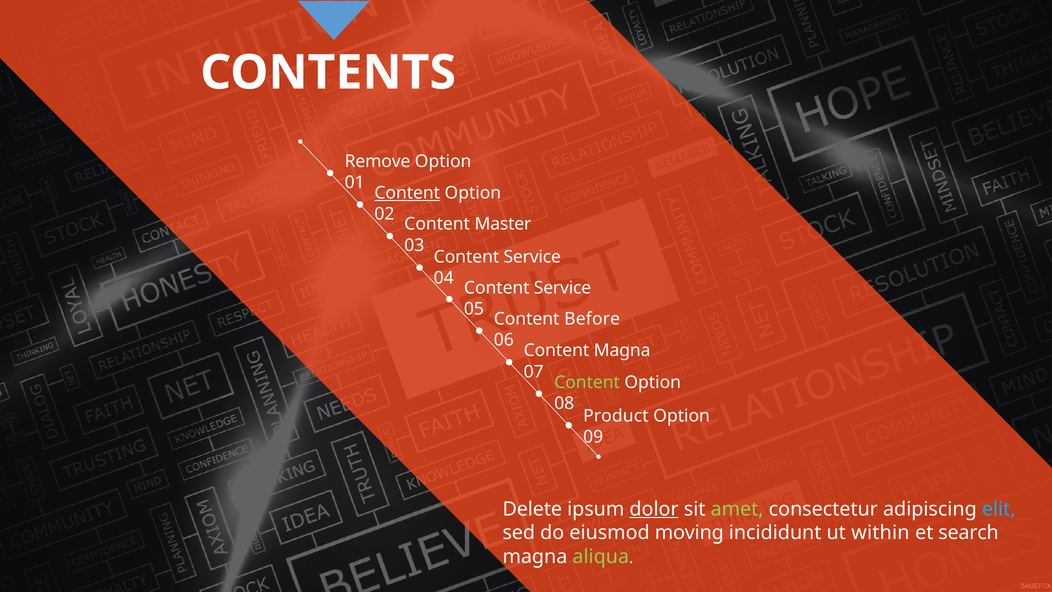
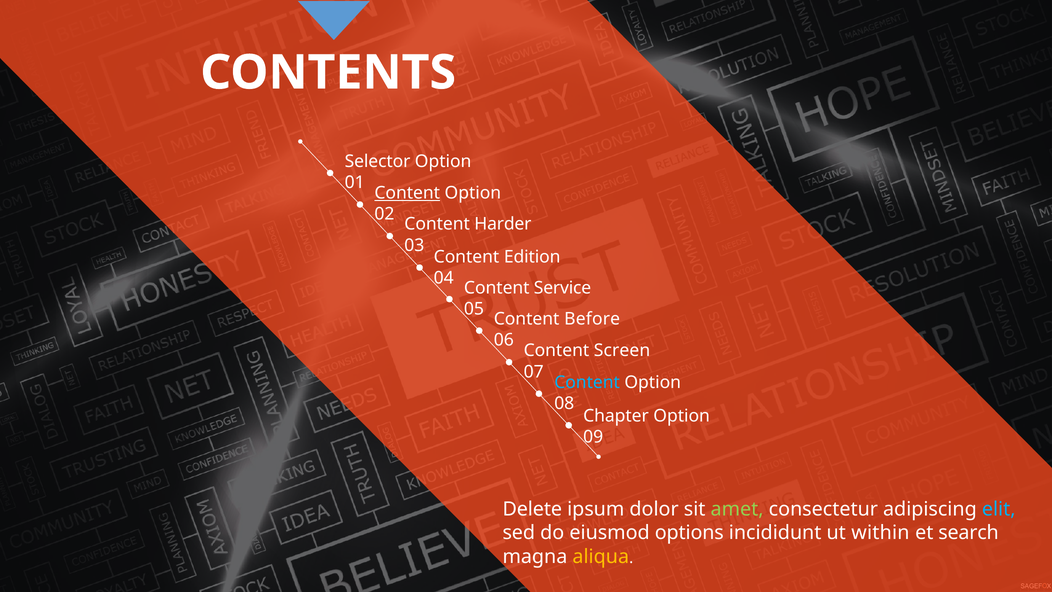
Remove: Remove -> Selector (378, 161)
Master: Master -> Harder (503, 224)
Service: Service -> Edition (532, 257)
Content Magna: Magna -> Screen (622, 351)
Content colour: light green -> light blue (587, 382)
Product: Product -> Chapter (616, 416)
dolor underline: present -> none (654, 509)
moving: moving -> options (689, 533)
aliqua colour: light green -> yellow (601, 556)
